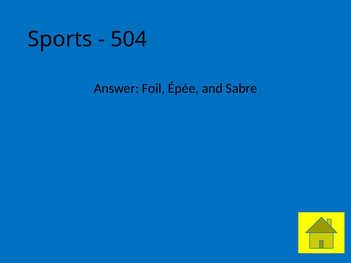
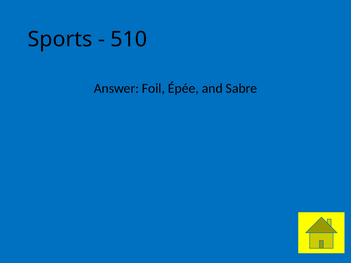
504: 504 -> 510 (129, 39)
